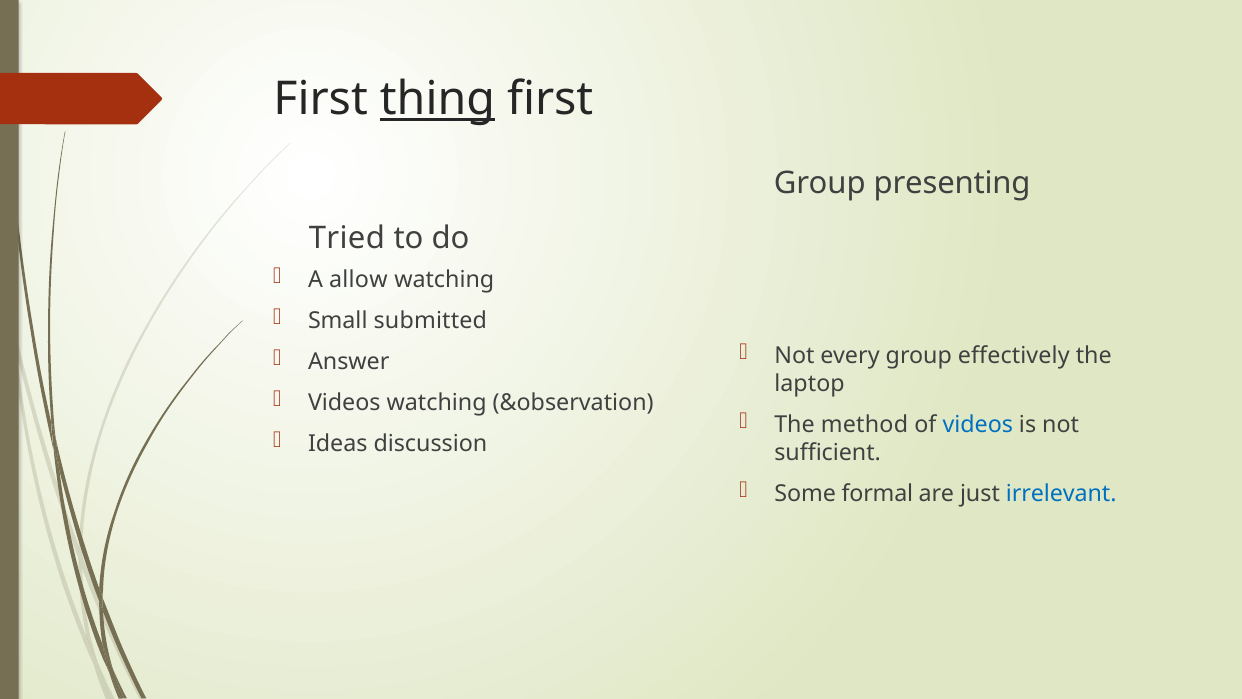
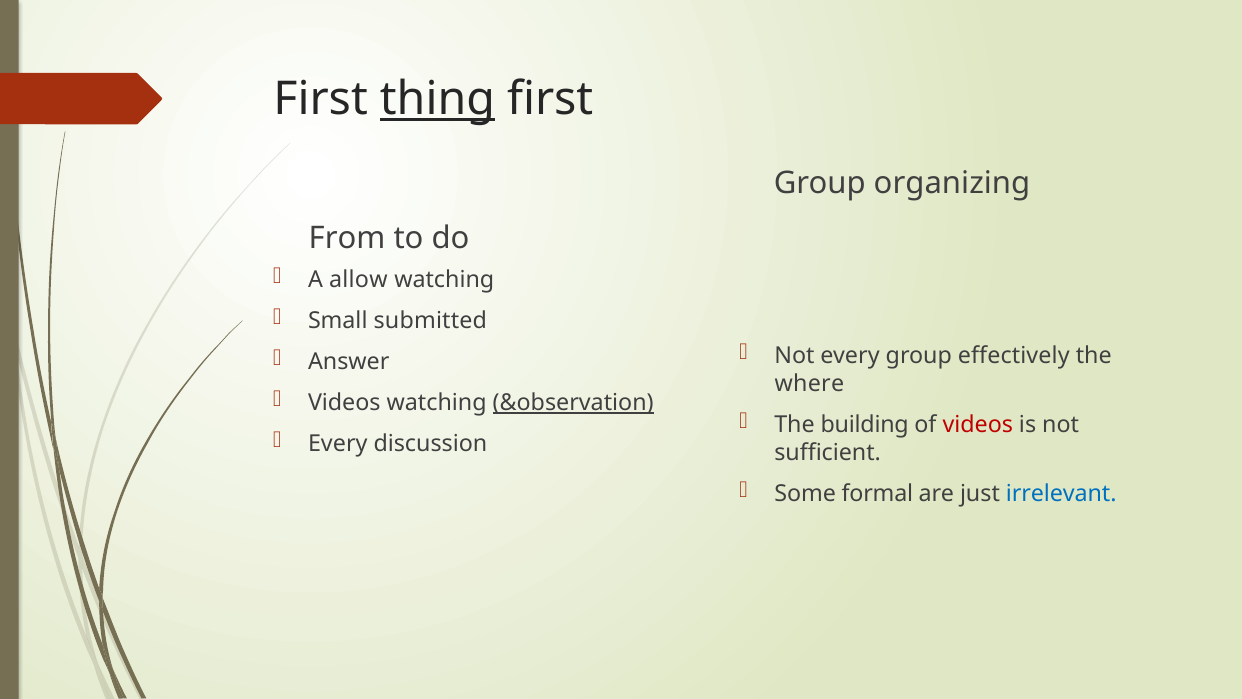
presenting: presenting -> organizing (952, 183)
Tried: Tried -> From (347, 239)
laptop: laptop -> where (809, 384)
&observation underline: none -> present (573, 403)
method: method -> building (865, 425)
videos colour: blue -> red (978, 425)
Ideas: Ideas -> Every (338, 443)
